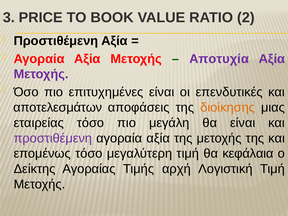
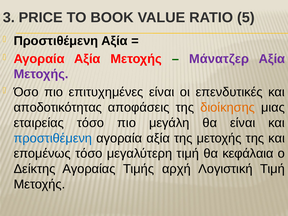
2: 2 -> 5 (246, 18)
Αποτυχία: Αποτυχία -> Μάνατζερ (219, 59)
αποτελεσμάτων: αποτελεσμάτων -> αποδοτικότητας (58, 107)
προστιθέμενη colour: purple -> blue (53, 138)
